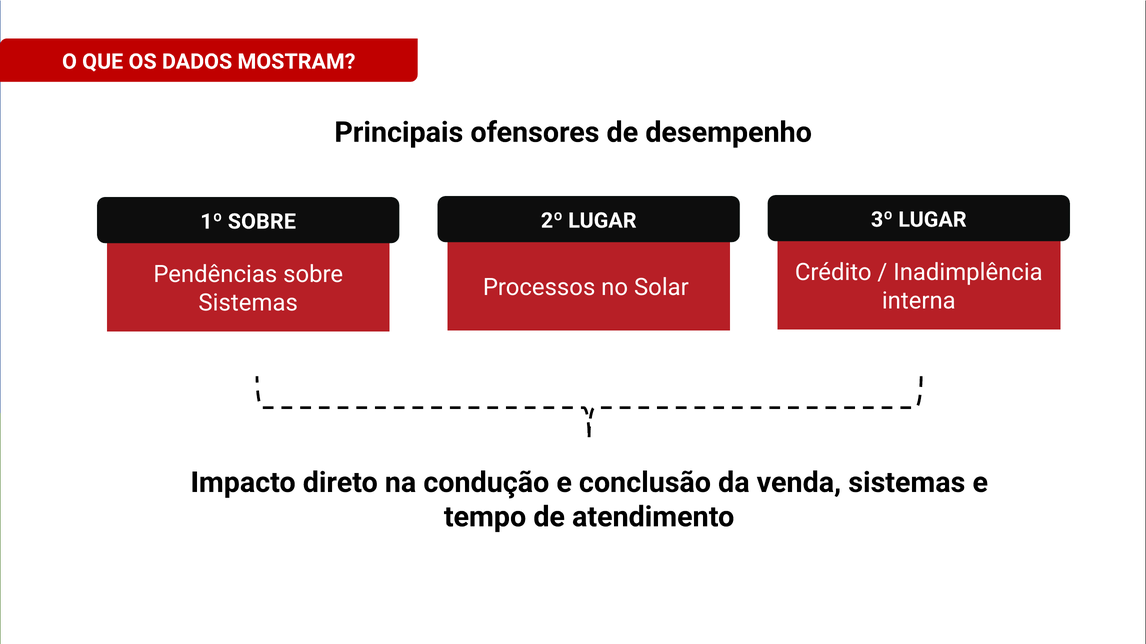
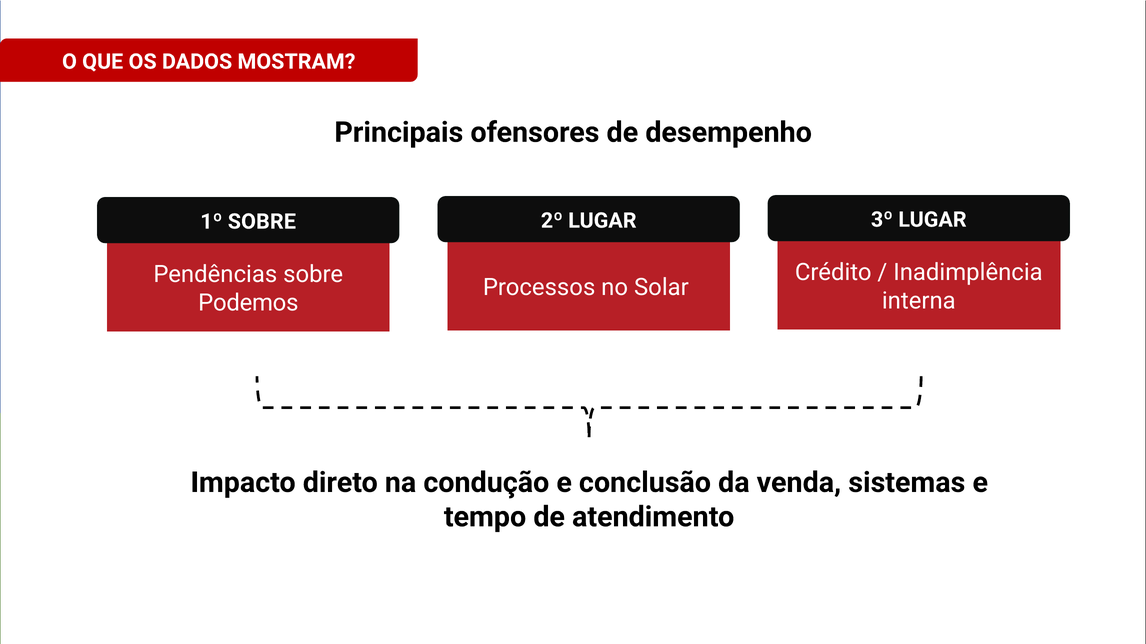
Sistemas: Sistemas -> Podemos (248, 303)
